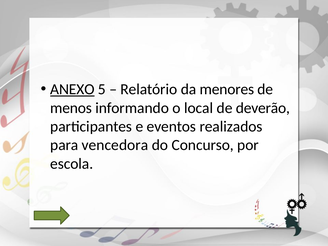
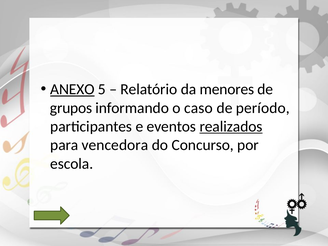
menos: menos -> grupos (71, 108)
local: local -> caso (199, 108)
deverão: deverão -> período (263, 108)
realizados underline: none -> present (231, 126)
